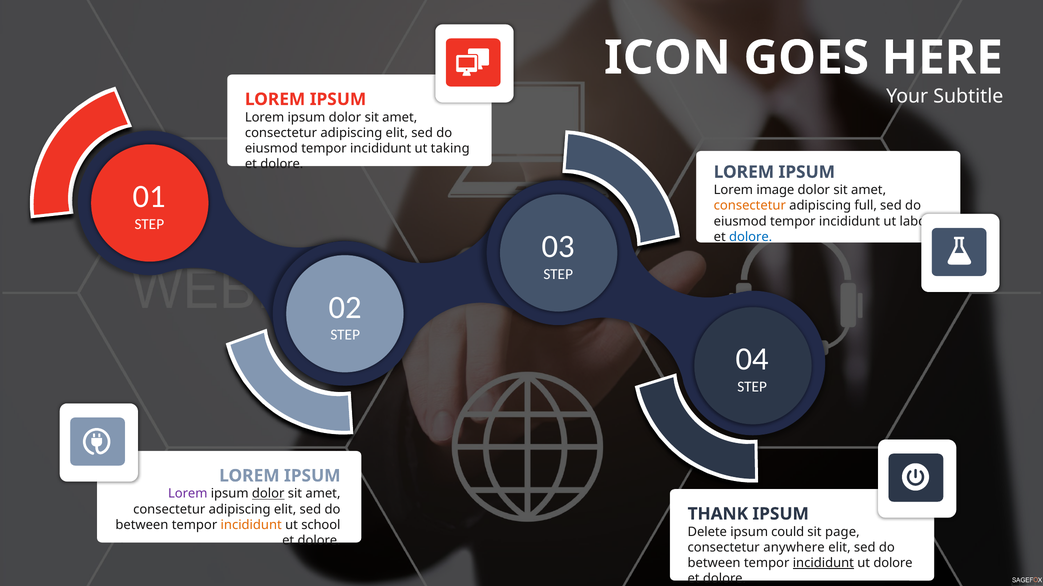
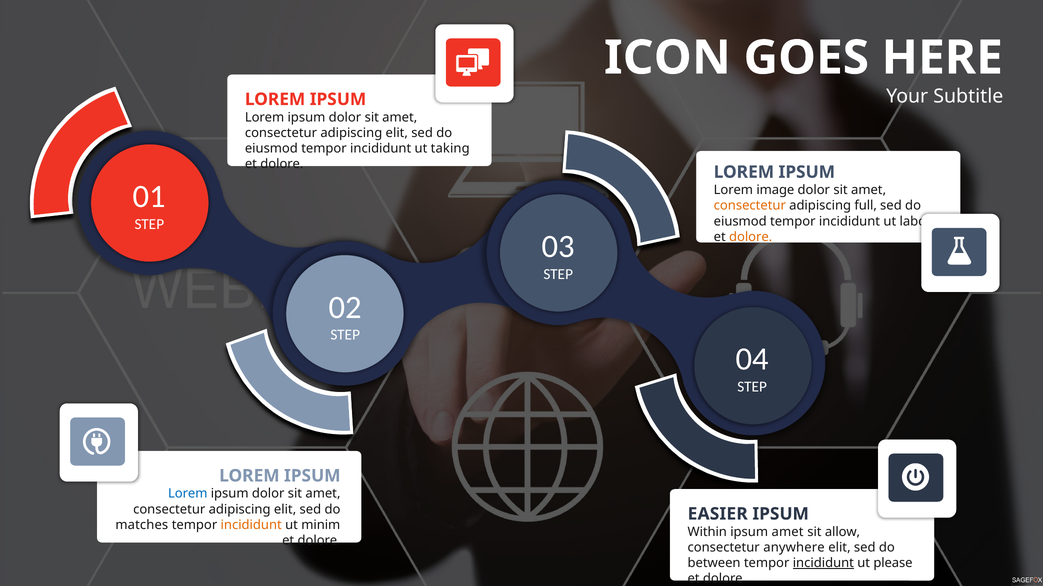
dolore colour: blue -> orange (751, 237)
Lorem colour: purple -> blue (188, 494)
dolor underline: present -> none (268, 494)
THANK: THANK -> EASIER (718, 514)
between: between -> matches (142, 526)
school: school -> minim (321, 526)
Delete: Delete -> Within (707, 532)
ipsum could: could -> amet (788, 532)
page: page -> allow (842, 532)
ut dolore: dolore -> please (893, 564)
